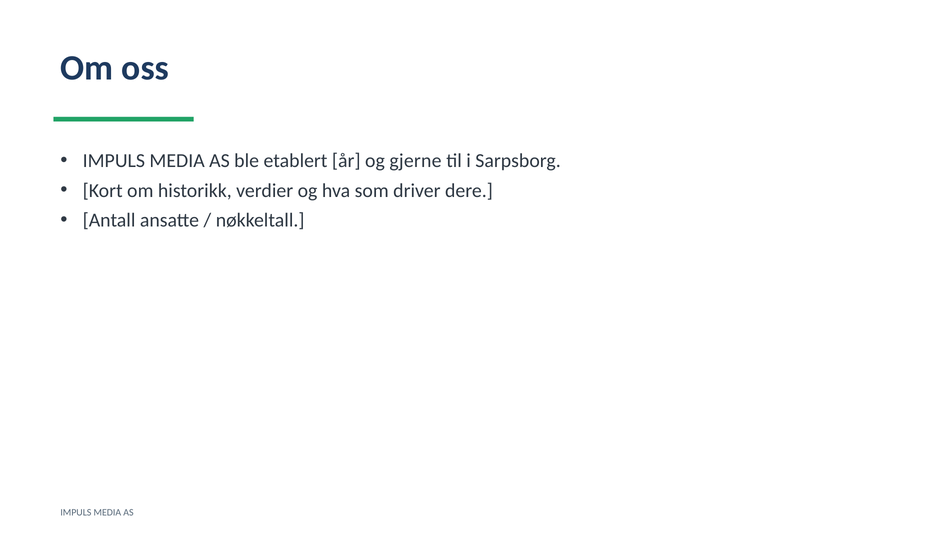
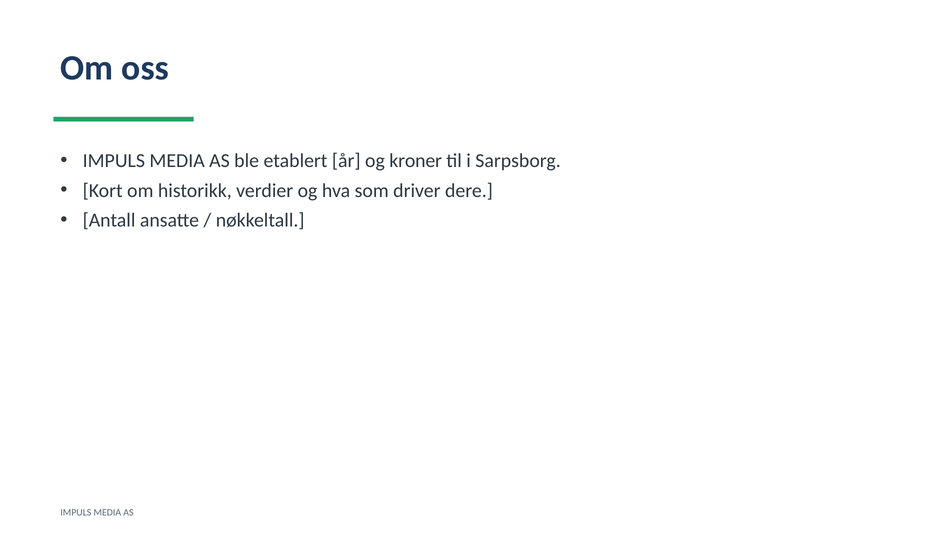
gjerne: gjerne -> kroner (416, 161)
